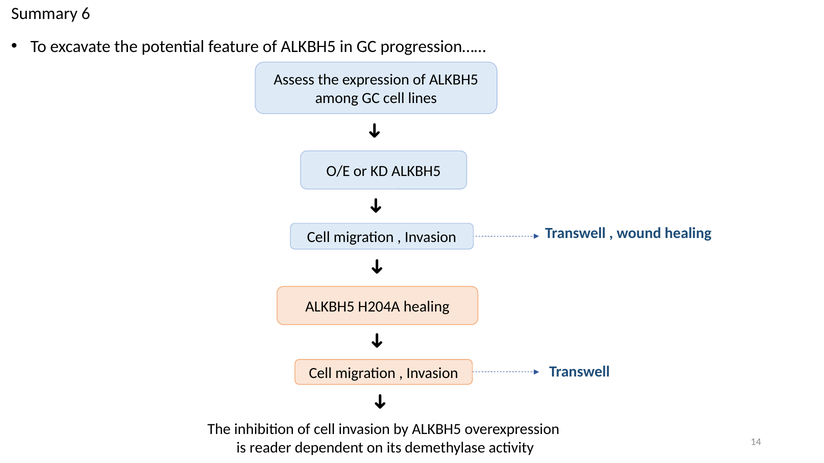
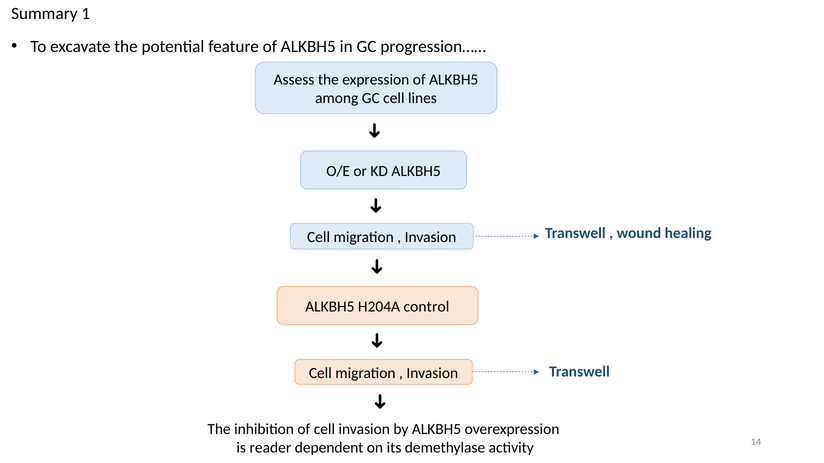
6: 6 -> 1 (86, 14)
H204A healing: healing -> control (426, 307)
